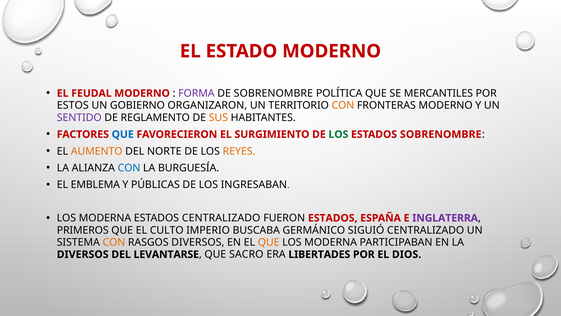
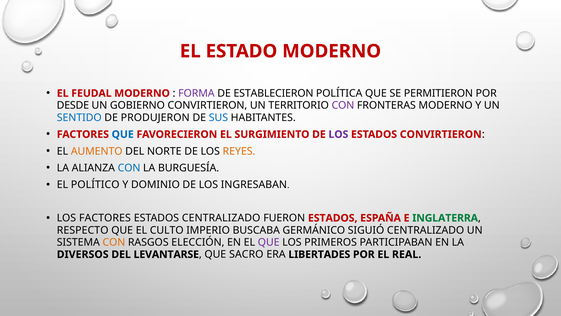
DE SOBRENOMBRE: SOBRENOMBRE -> ESTABLECIERON (273, 93)
MERCANTILES: MERCANTILES -> PERMITIERON (438, 93)
ESTOS: ESTOS -> DESDE (73, 105)
GOBIERNO ORGANIZARON: ORGANIZARON -> CONVIRTIERON (207, 105)
CON colour: orange -> purple (343, 105)
SENTIDO colour: purple -> blue (79, 117)
REGLAMENTO: REGLAMENTO -> PRODUJERON (155, 117)
SUS colour: orange -> blue (218, 117)
LOS colour: green -> purple (338, 134)
ESTADOS SOBRENOMBRE: SOBRENOMBRE -> CONVIRTIERON (441, 134)
EMBLEMA: EMBLEMA -> POLÍTICO (95, 185)
PÚBLICAS: PÚBLICAS -> DOMINIO (155, 185)
MODERNA: MODERNA -> FACTORES (105, 218)
INGLATERRA colour: purple -> green (445, 218)
PRIMEROS: PRIMEROS -> RESPECTO (83, 230)
RASGOS DIVERSOS: DIVERSOS -> ELECCIÓN (198, 242)
QUE colour: orange -> purple (269, 242)
MODERNA: MODERNA -> PRIMEROS (331, 242)
DIOS: DIOS -> REAL (407, 254)
